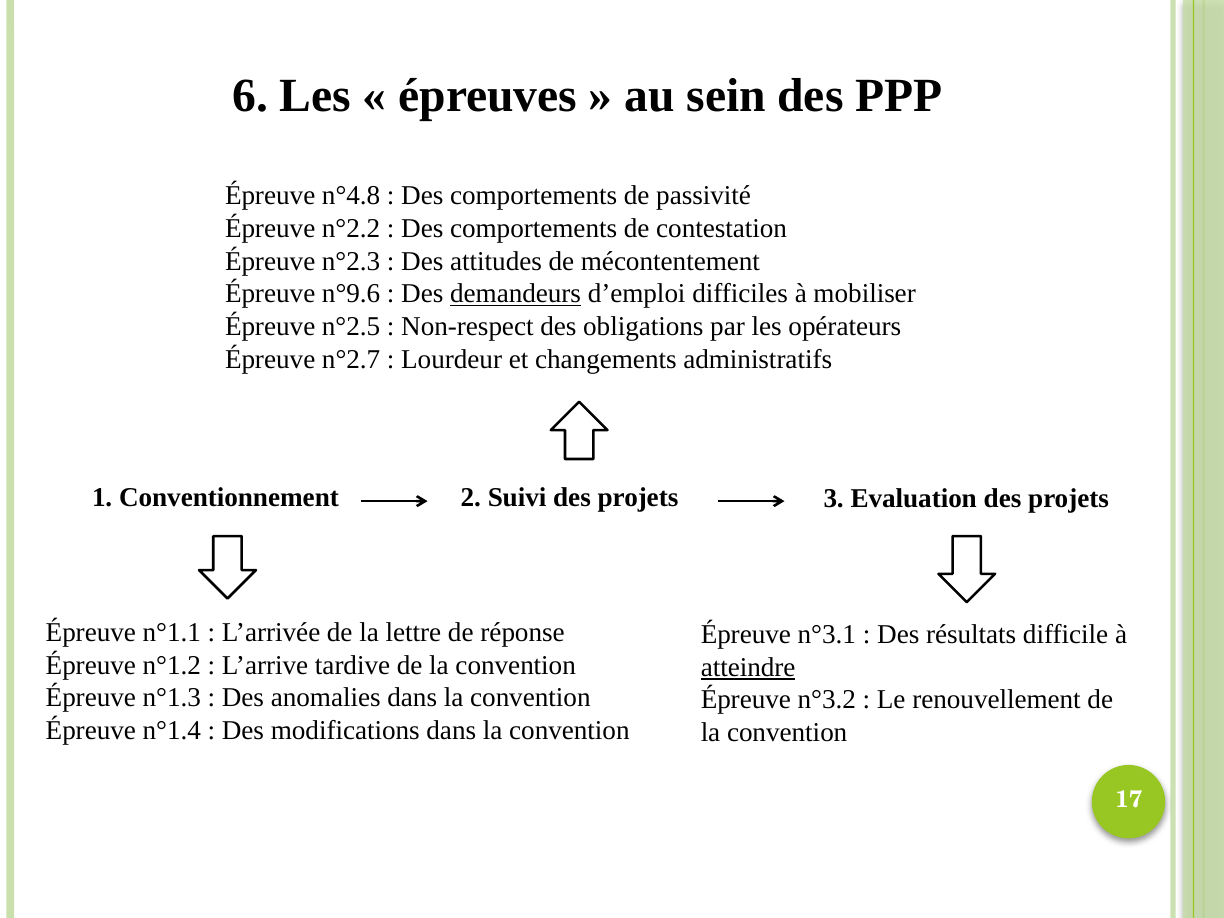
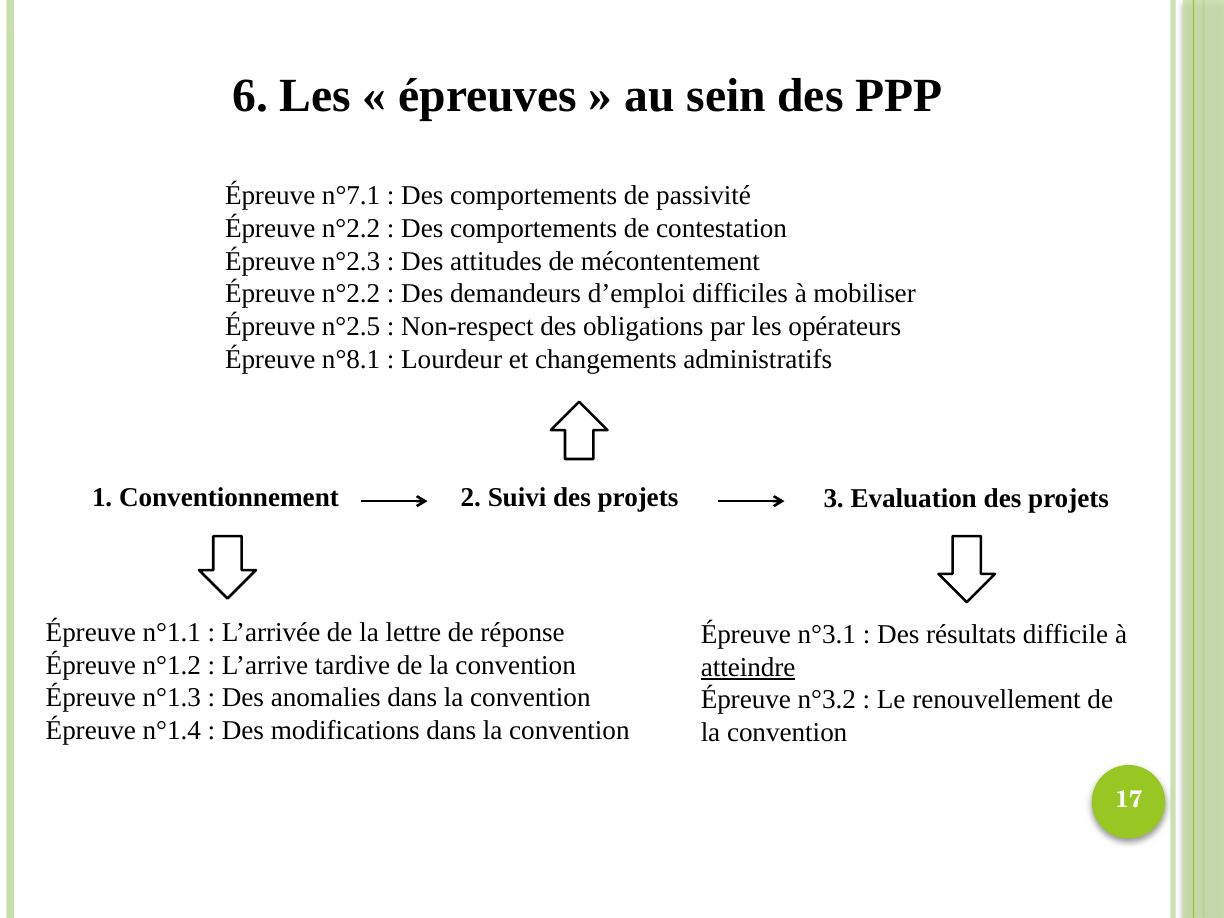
n°4.8: n°4.8 -> n°7.1 (351, 196)
n°9.6: n°9.6 -> n°2.2 (351, 294)
demandeurs underline: present -> none (516, 294)
n°2.7: n°2.7 -> n°8.1 (351, 359)
